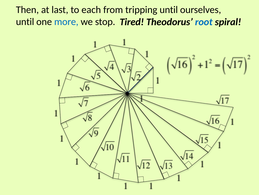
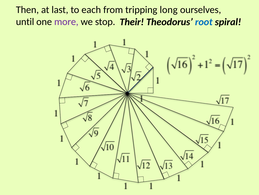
tripping until: until -> long (169, 10)
more colour: blue -> purple (66, 22)
Tired: Tired -> Their (132, 22)
